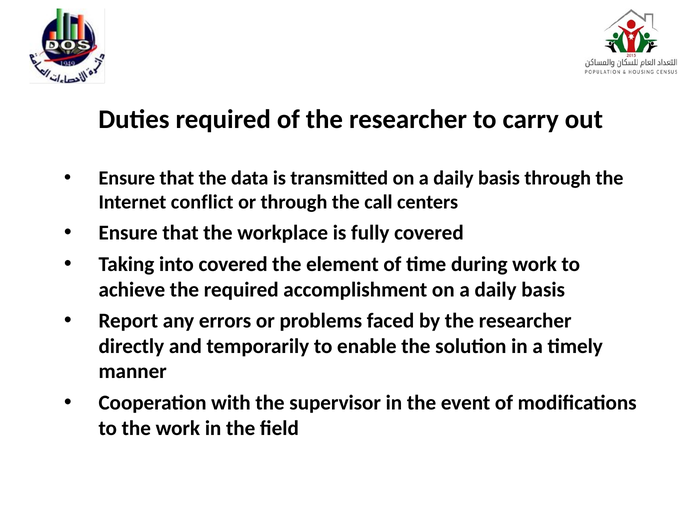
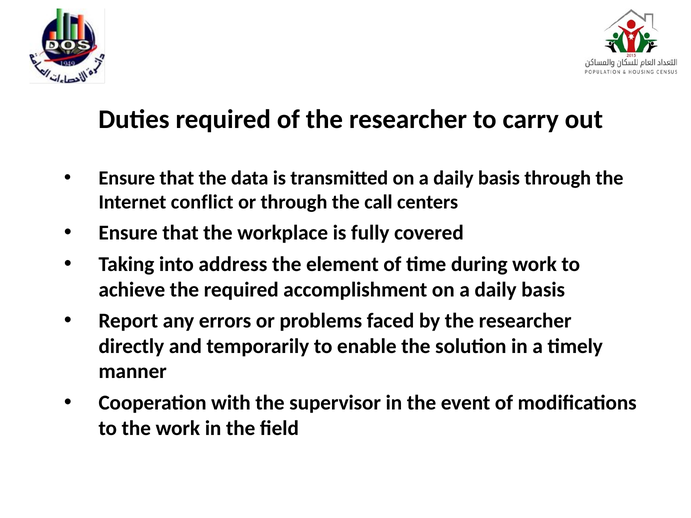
into covered: covered -> address (233, 264)
